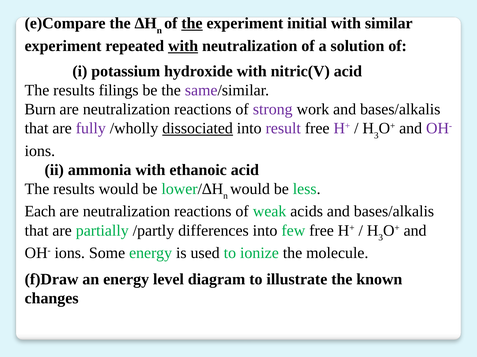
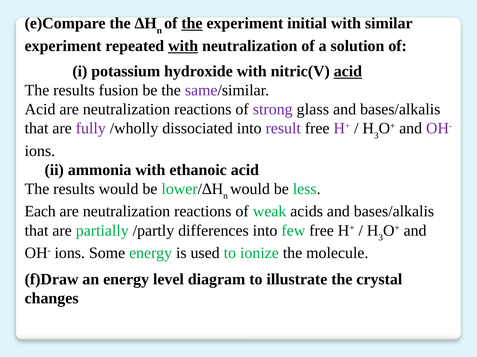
acid underline: none -> present (348, 71)
filings: filings -> fusion (119, 90)
Burn: Burn -> Acid (40, 110)
work: work -> glass (313, 110)
dissociated underline: present -> none (198, 129)
known: known -> crystal (379, 280)
